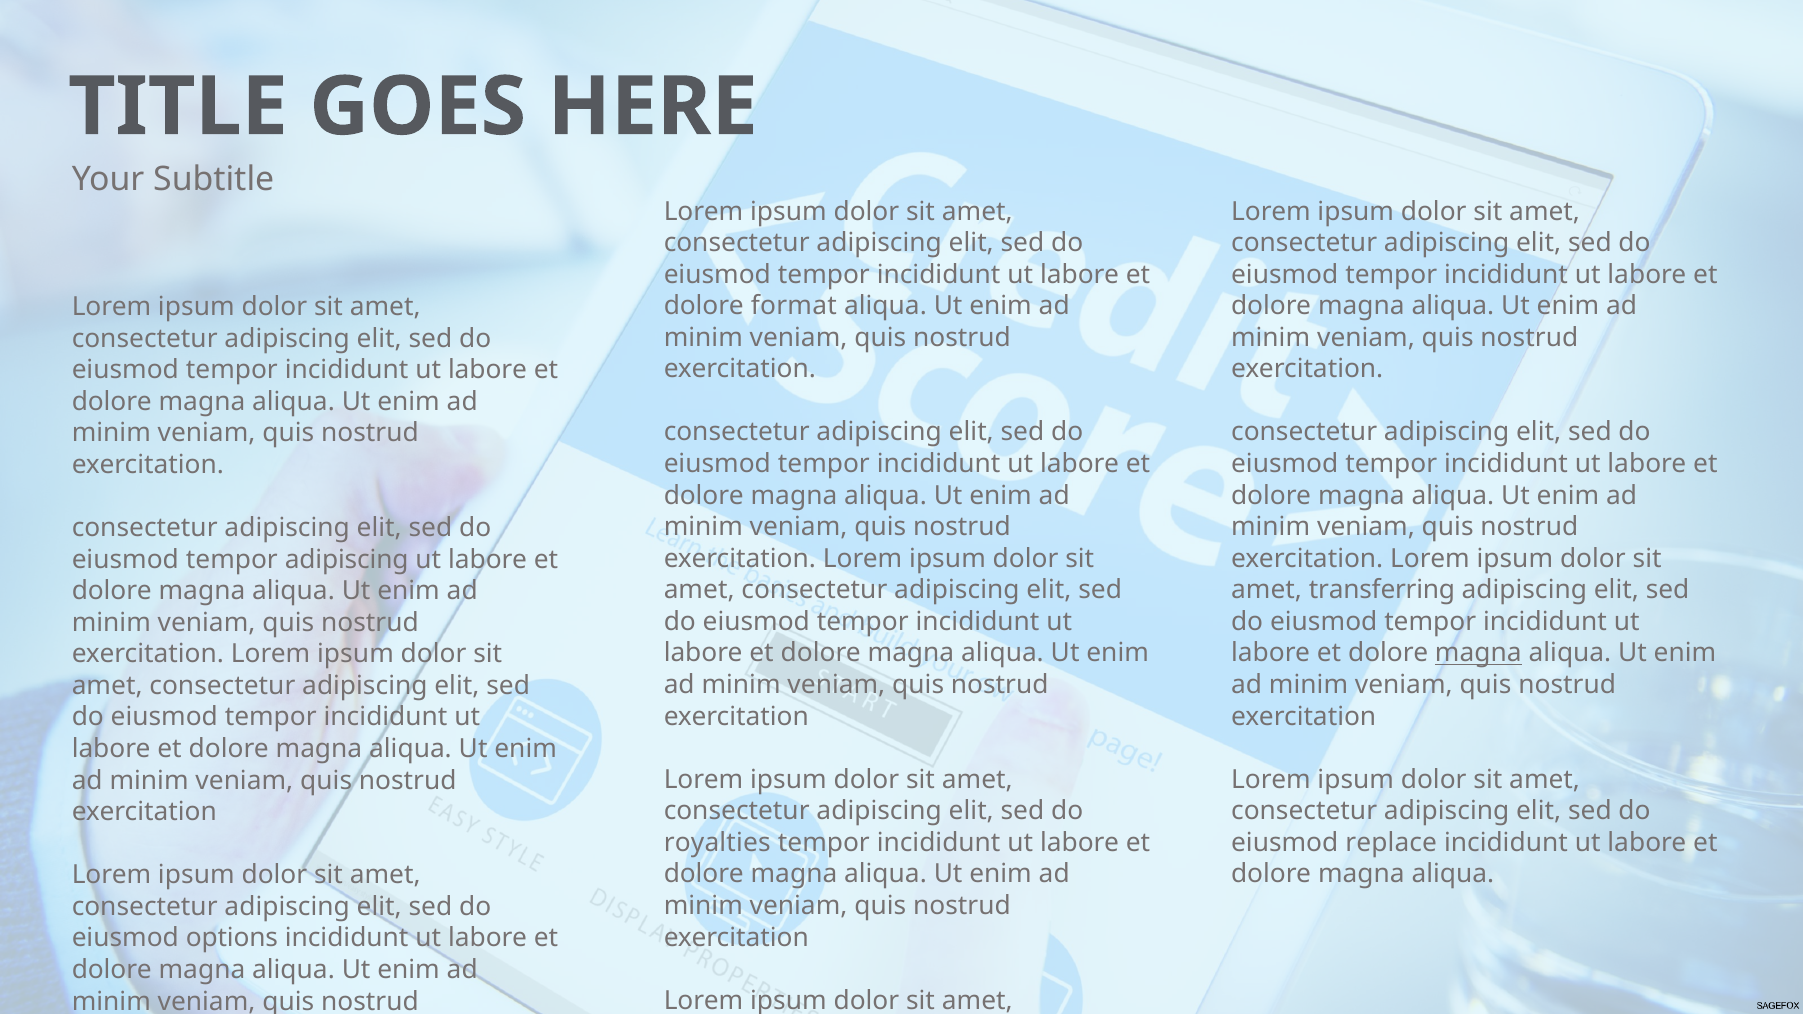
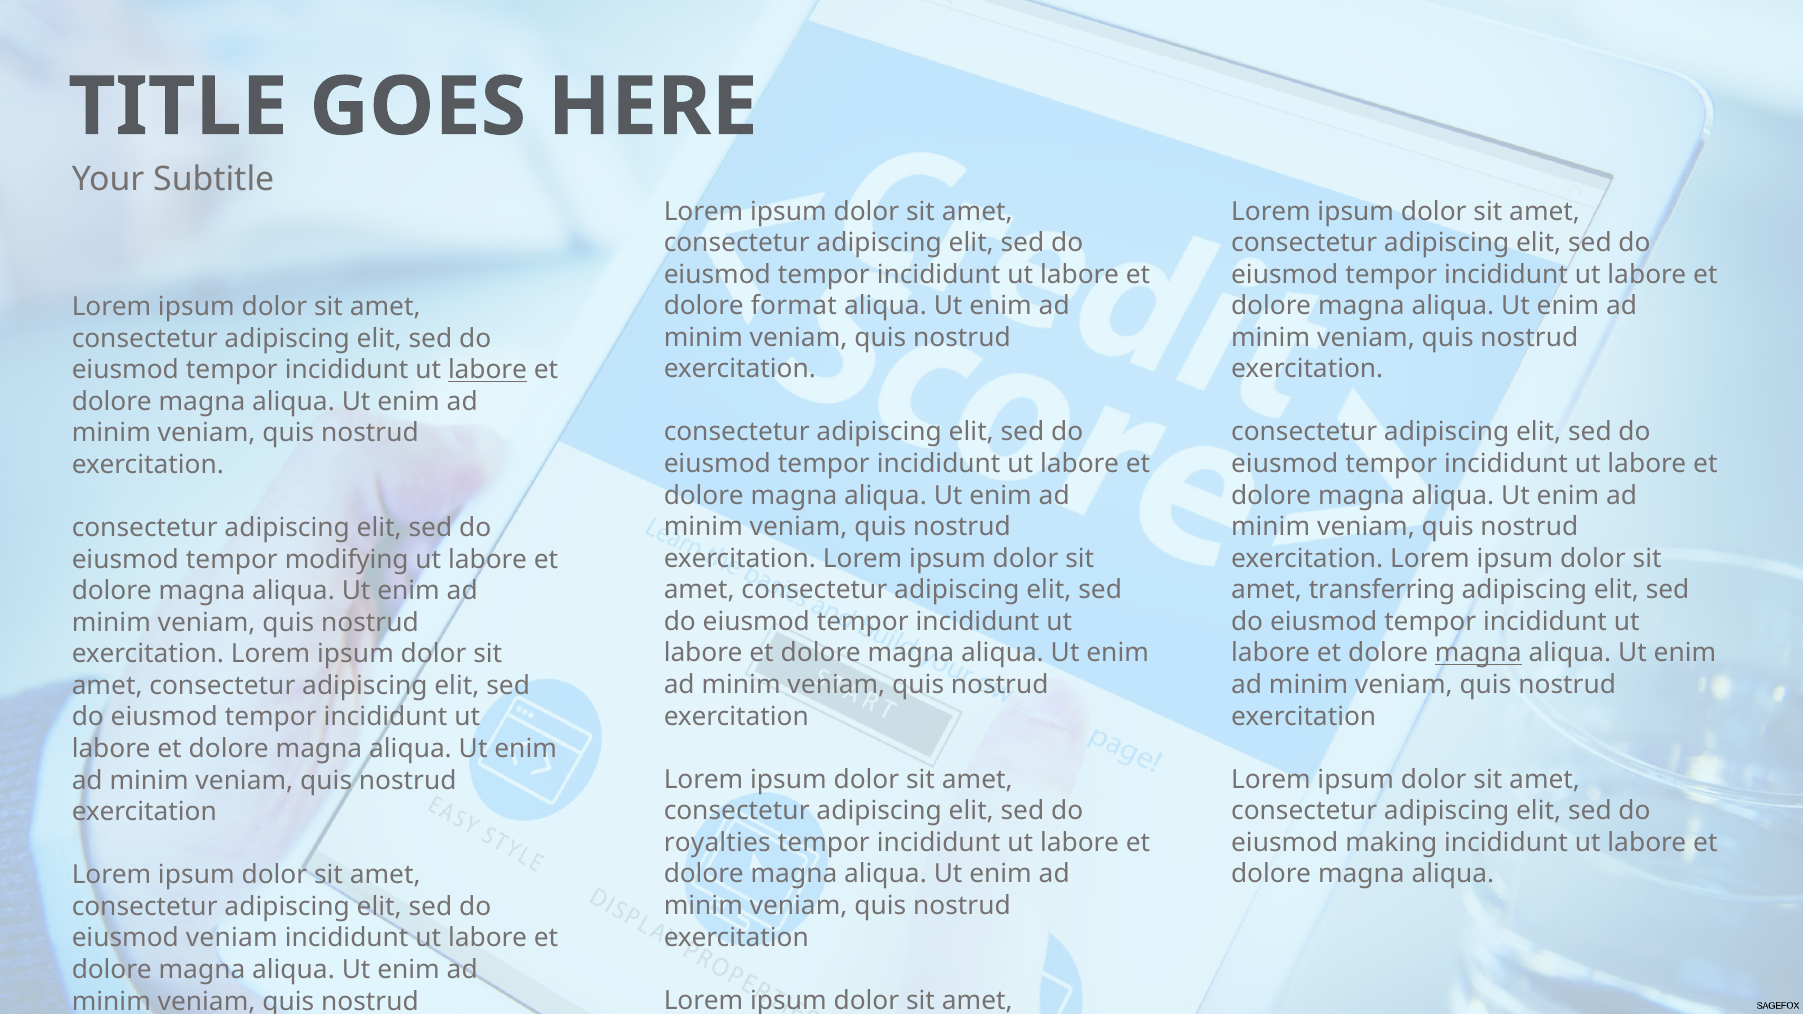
labore underline: none -> present (487, 370)
tempor adipiscing: adipiscing -> modifying (347, 560)
replace: replace -> making (1391, 843)
eiusmod options: options -> veniam (232, 938)
